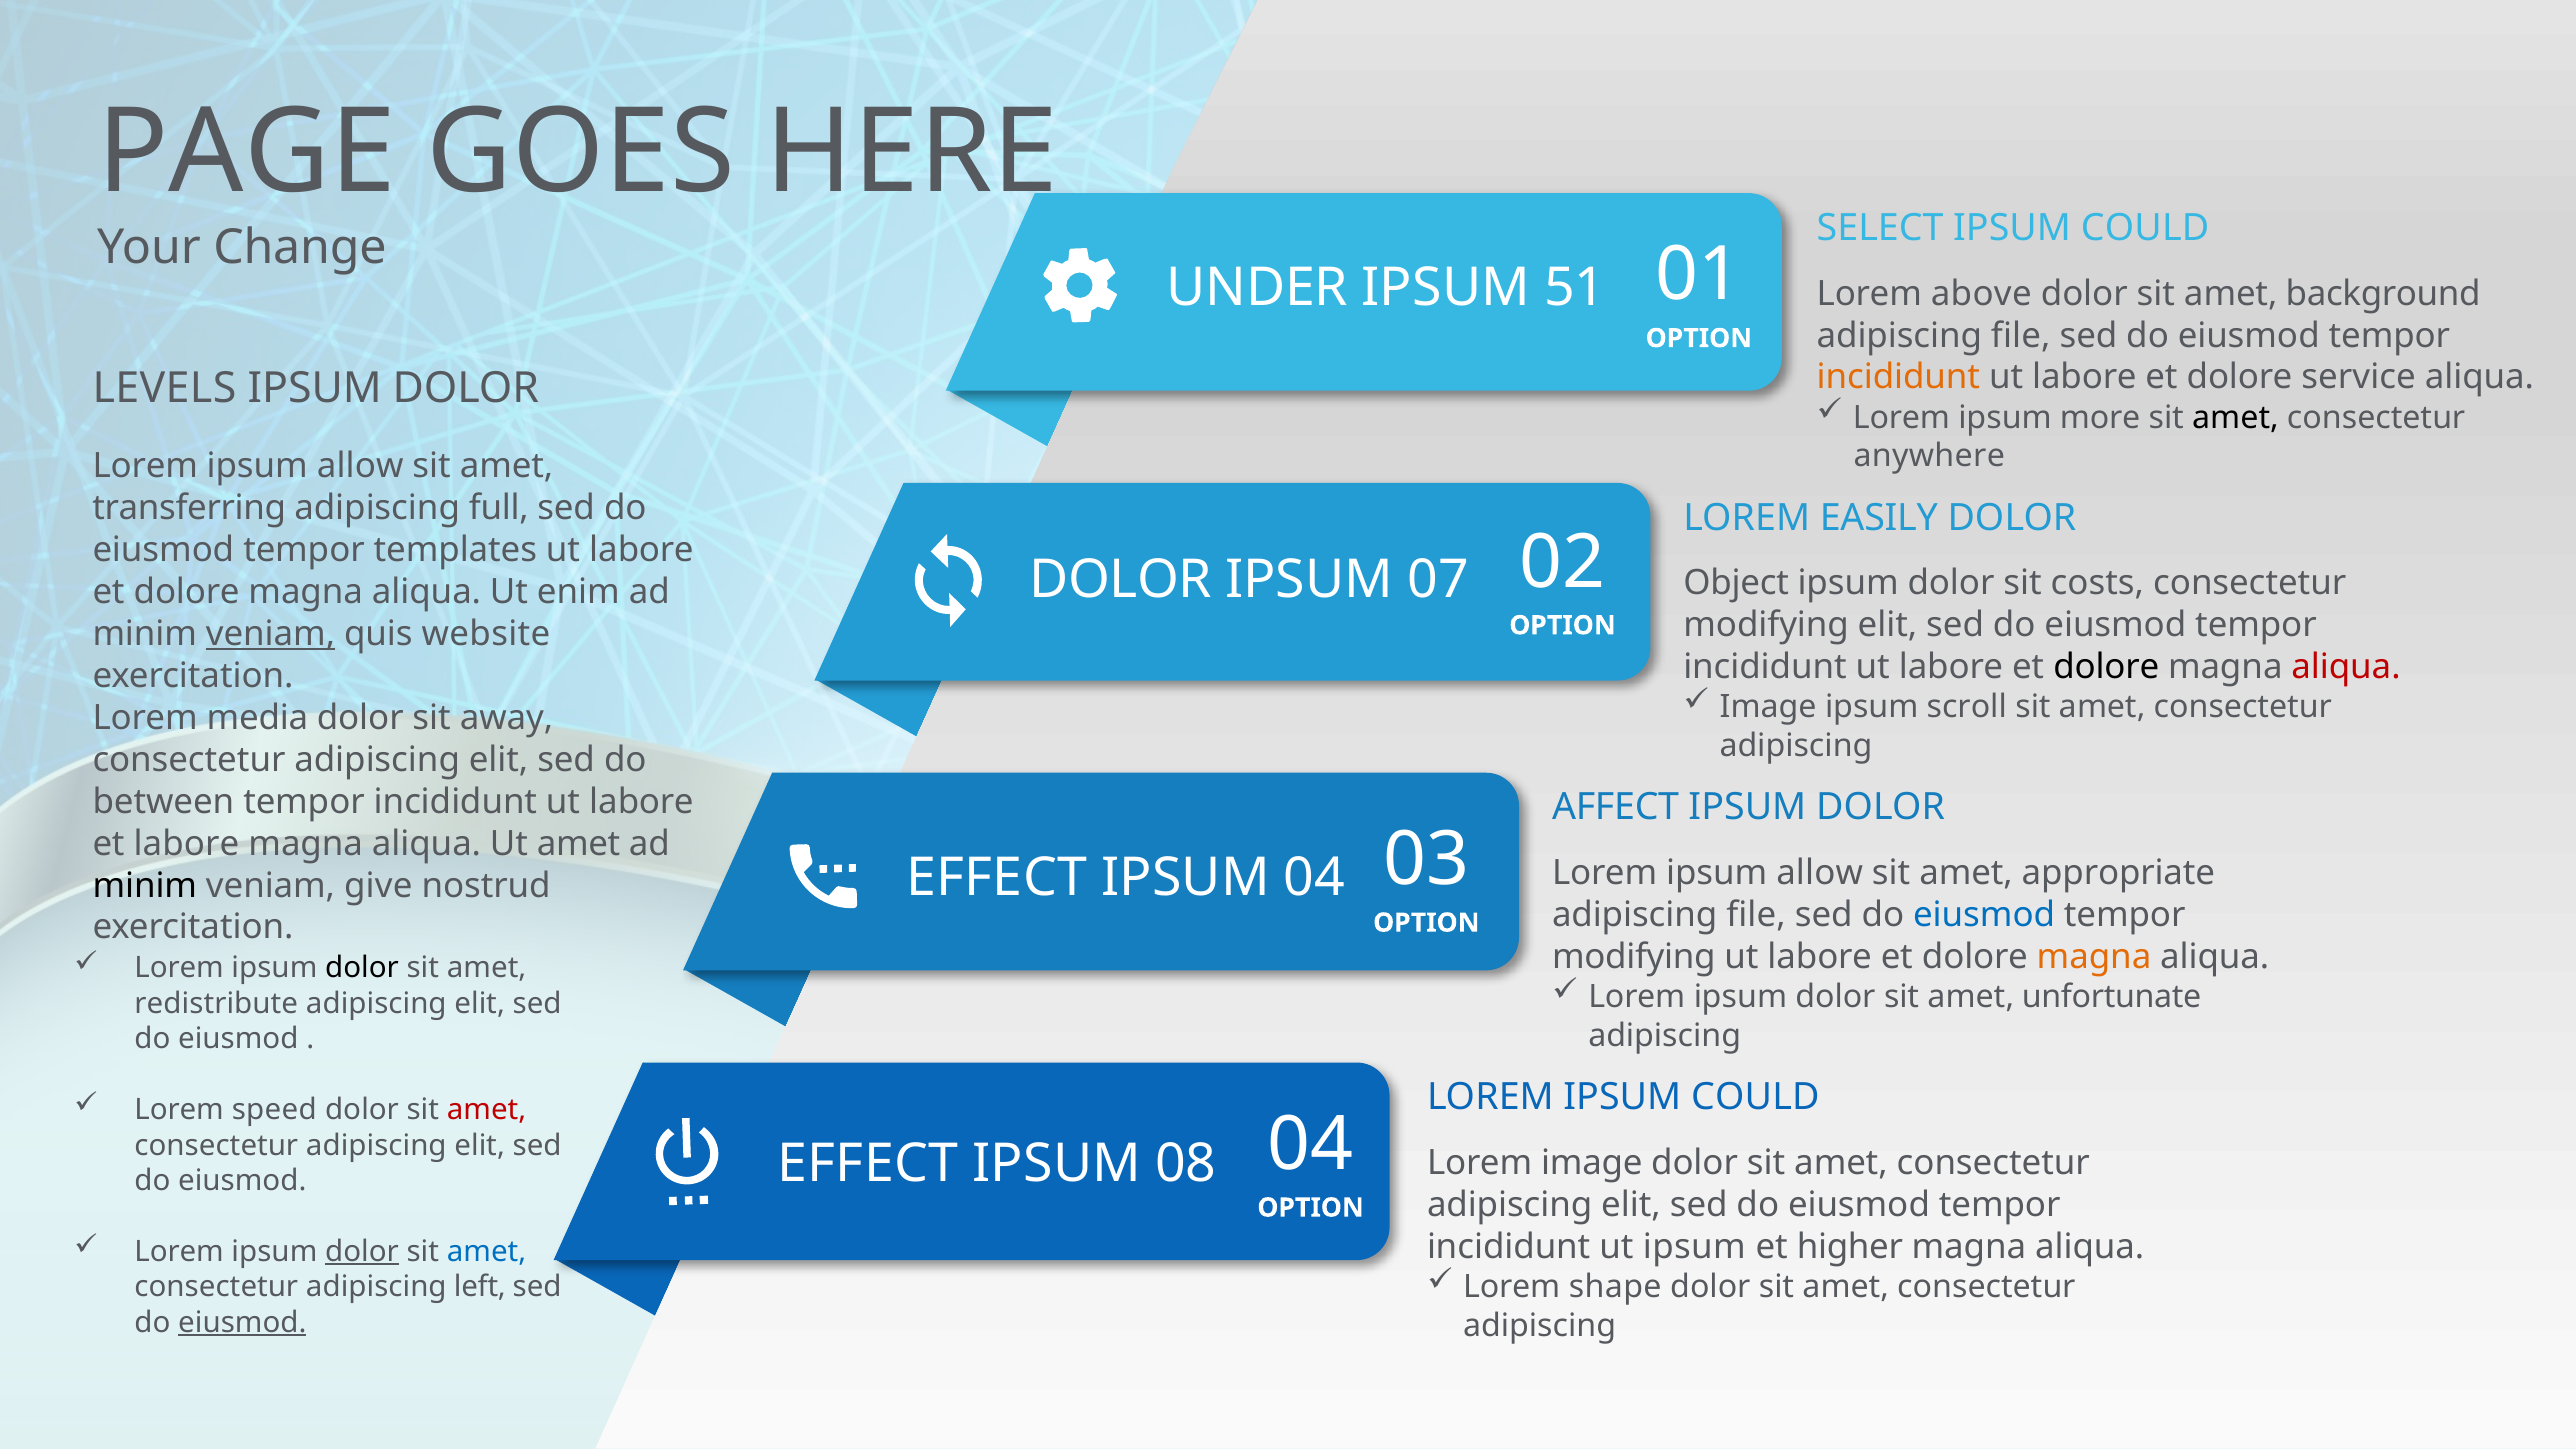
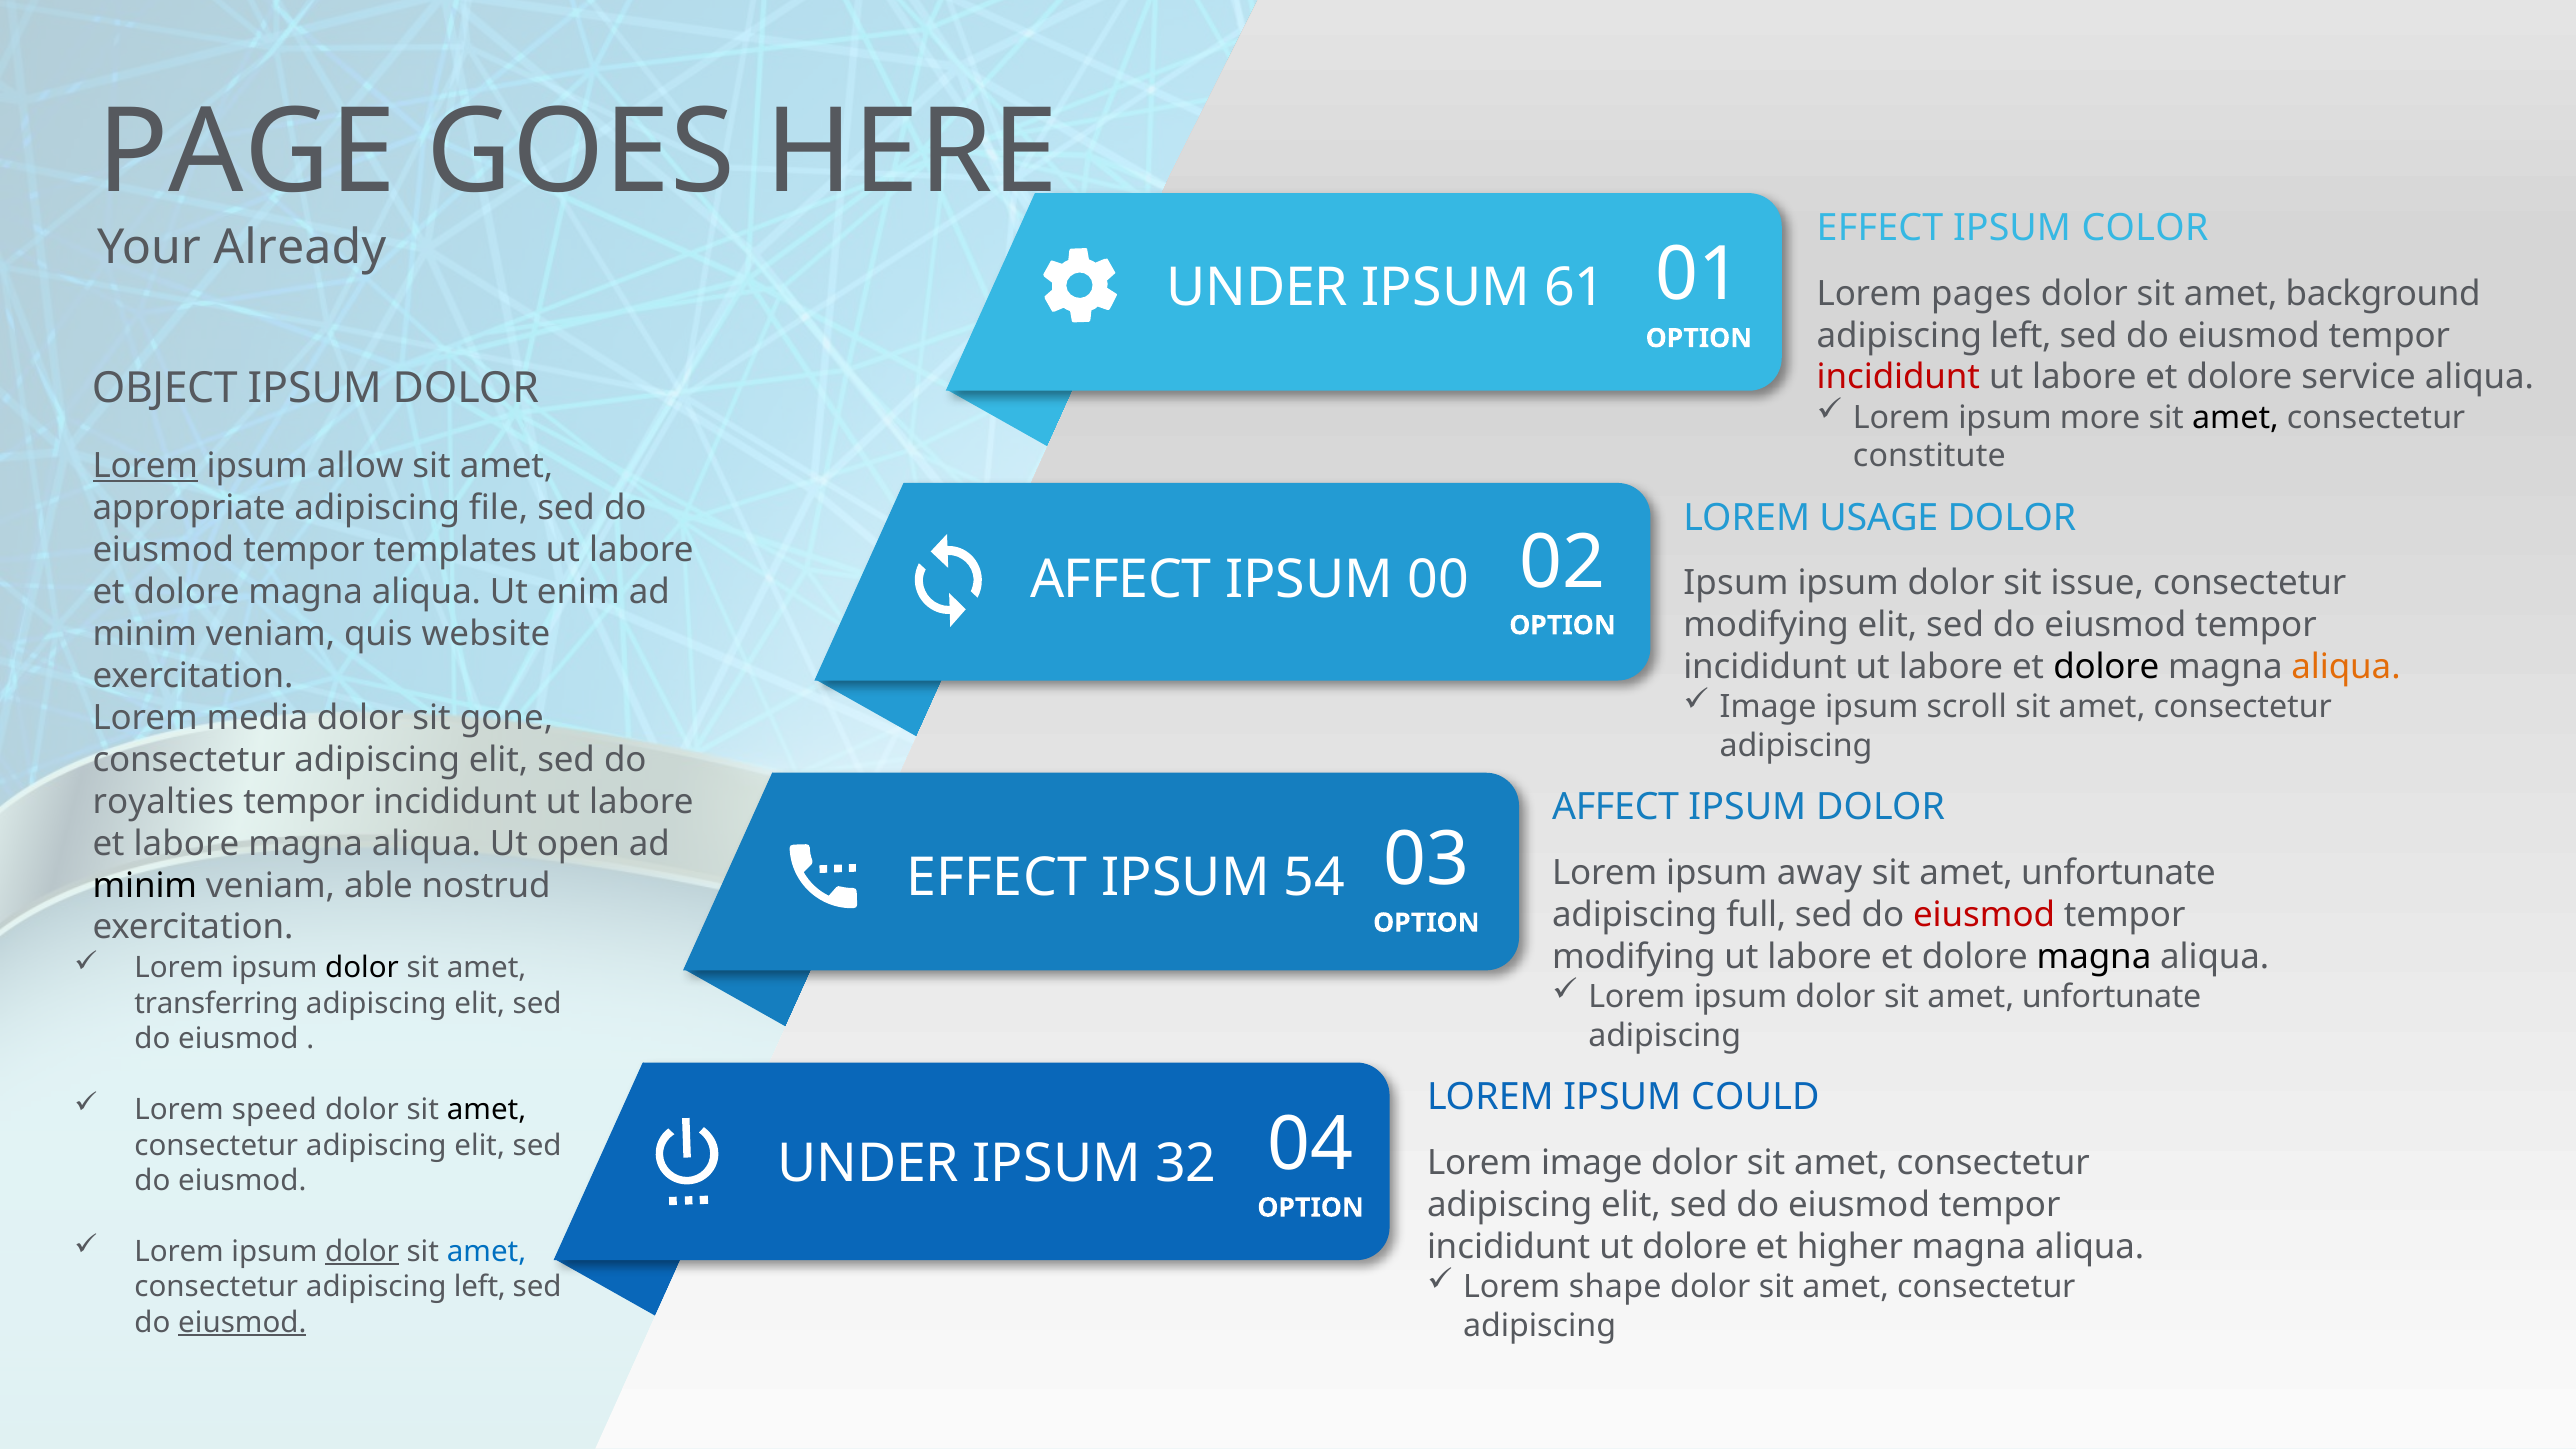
SELECT: SELECT -> EFFECT (1880, 228)
COULD: COULD -> COLOR (2145, 228)
Change: Change -> Already (300, 248)
51: 51 -> 61 (1575, 288)
above: above -> pages (1981, 294)
file: file -> left (2021, 336)
incididunt colour: orange -> red (1898, 377)
LEVELS: LEVELS -> OBJECT (165, 388)
anywhere: anywhere -> constitute (1929, 456)
Lorem underline: none -> present (145, 466)
transferring: transferring -> appropriate (189, 508)
full: full -> file (499, 508)
EASILY: EASILY -> USAGE (1879, 518)
DOLOR: DOLOR -> AFFECT (1121, 580)
07: 07 -> 00 (1438, 580)
Object: Object -> Ipsum (1736, 583)
costs: costs -> issue (2097, 583)
veniam underline: present -> none (270, 634)
aliqua colour: red -> orange (2346, 667)
away: away -> gone (506, 718)
between: between -> royalties (163, 802)
Ut amet: amet -> open (579, 844)
IPSUM 04: 04 -> 54 (1315, 877)
allow: allow -> away (1820, 873)
appropriate: appropriate -> unfortunate (2118, 873)
give: give -> able (378, 885)
file: file -> full (1756, 915)
eiusmod colour: blue -> red (1984, 915)
magna colour: orange -> black (2094, 957)
redistribute: redistribute -> transferring (216, 1004)
amet colour: red -> black (487, 1110)
EFFECT: EFFECT -> UNDER (868, 1164)
08: 08 -> 32 (1186, 1164)
ut ipsum: ipsum -> dolore (1695, 1247)
